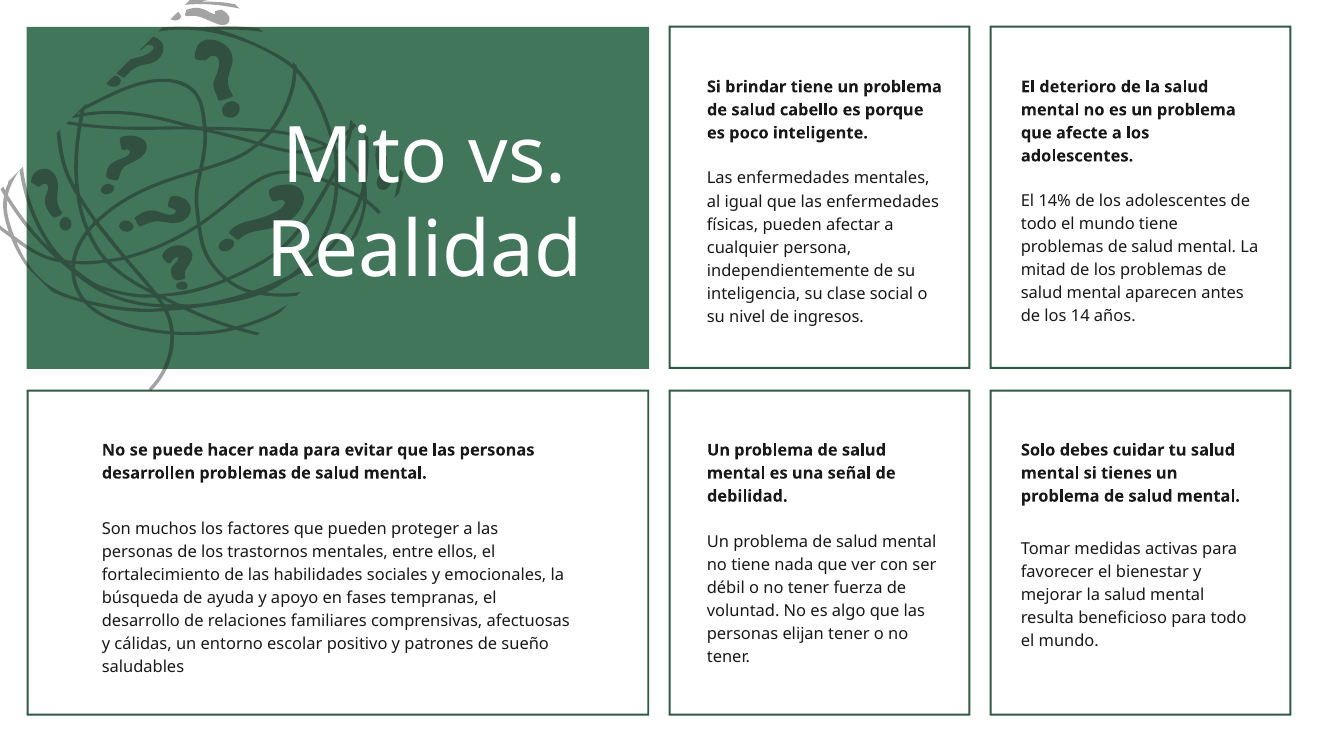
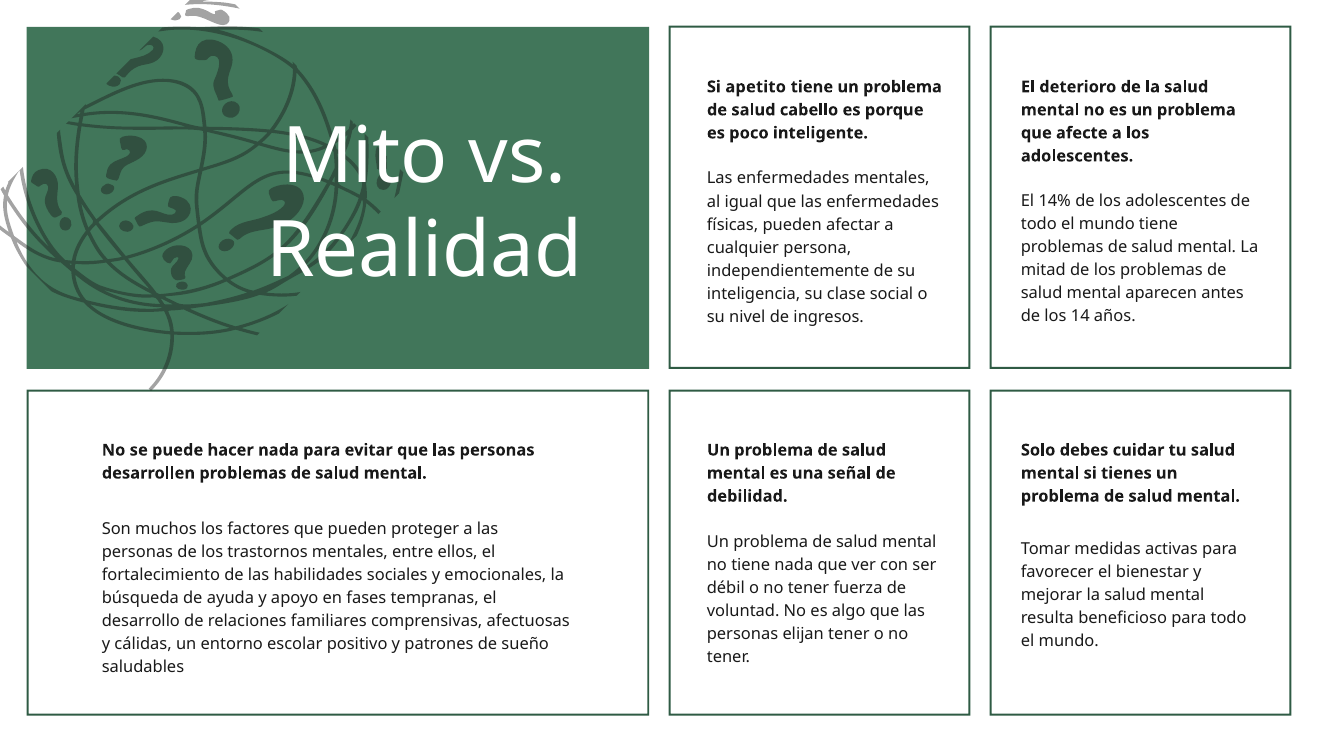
brindar: brindar -> apetito (756, 87)
